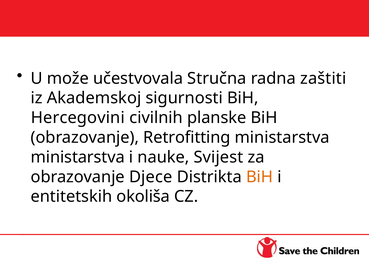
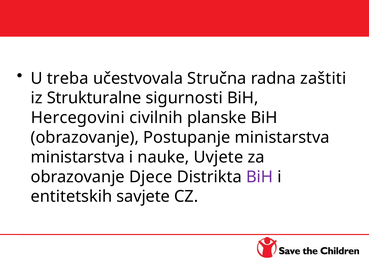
može: može -> treba (68, 78)
Akademskoj: Akademskoj -> Strukturalne (94, 98)
Retrofitting: Retrofitting -> Postupanje (187, 137)
Svijest: Svijest -> Uvjete (218, 157)
BiH colour: orange -> purple (260, 177)
okoliša: okoliša -> savjete (143, 196)
